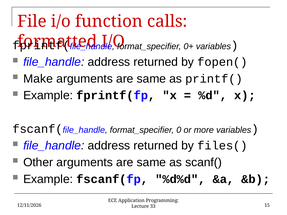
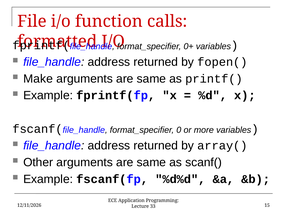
files(: files( -> array( (222, 146)
